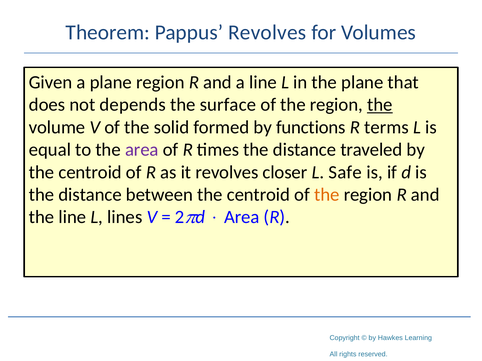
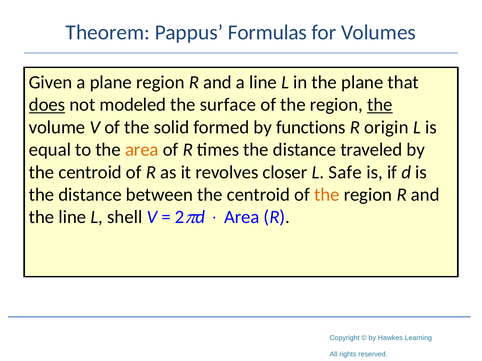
Pappus Revolves: Revolves -> Formulas (267, 32)
does underline: none -> present (47, 105)
depends: depends -> modeled (133, 105)
terms: terms -> origin (386, 127)
area colour: purple -> orange (142, 150)
lines: lines -> shell (125, 217)
